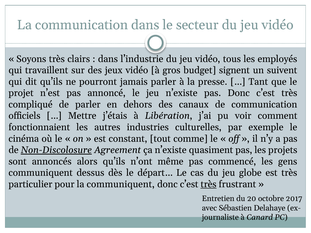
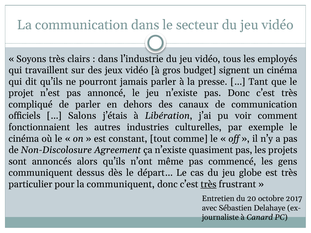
un suivent: suivent -> cinéma (282, 70)
Mettre: Mettre -> Salons (82, 116)
Non-Discolosure underline: present -> none (56, 150)
